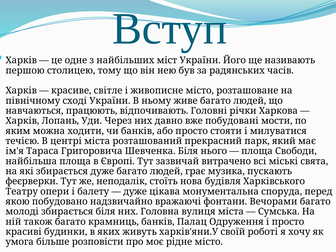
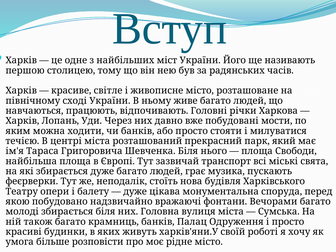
витрачено: витрачено -> транспорт (226, 161)
